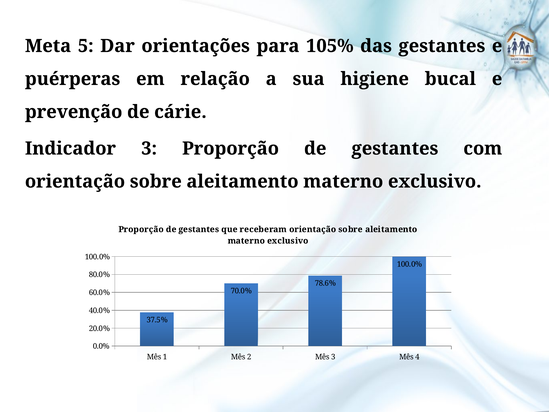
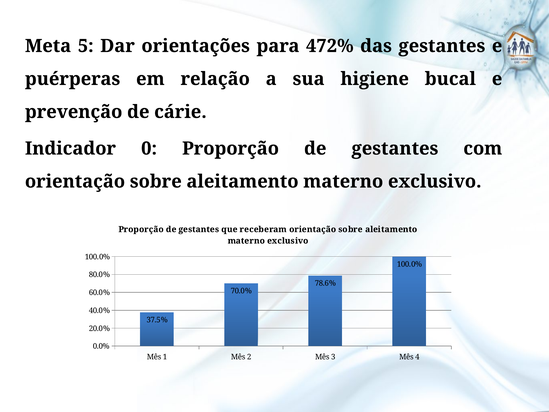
105%: 105% -> 472% (330, 46)
Indicador 3: 3 -> 0 (149, 148)
